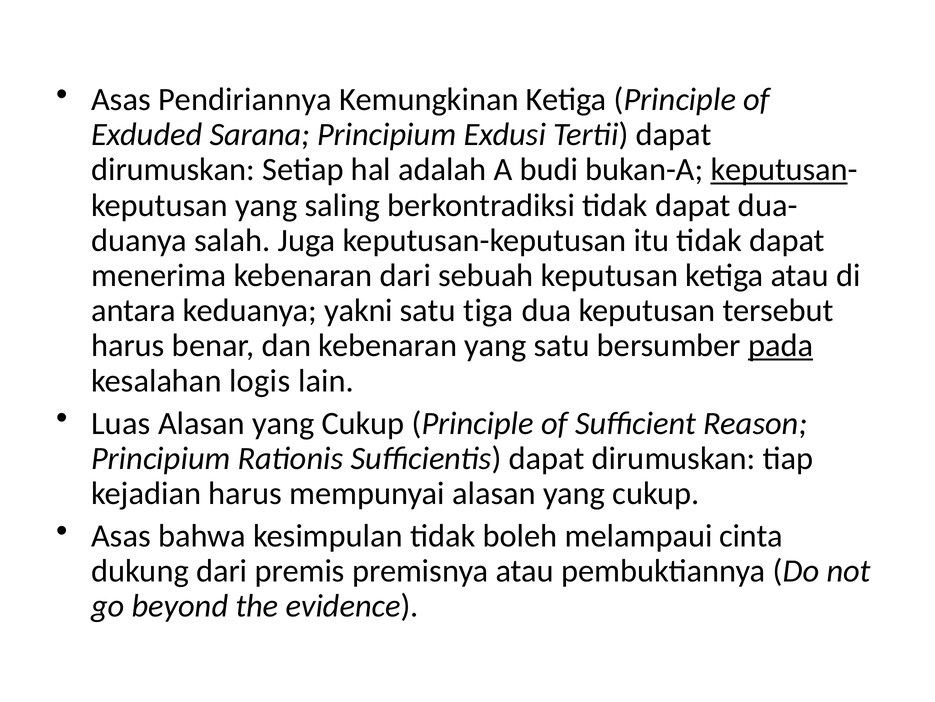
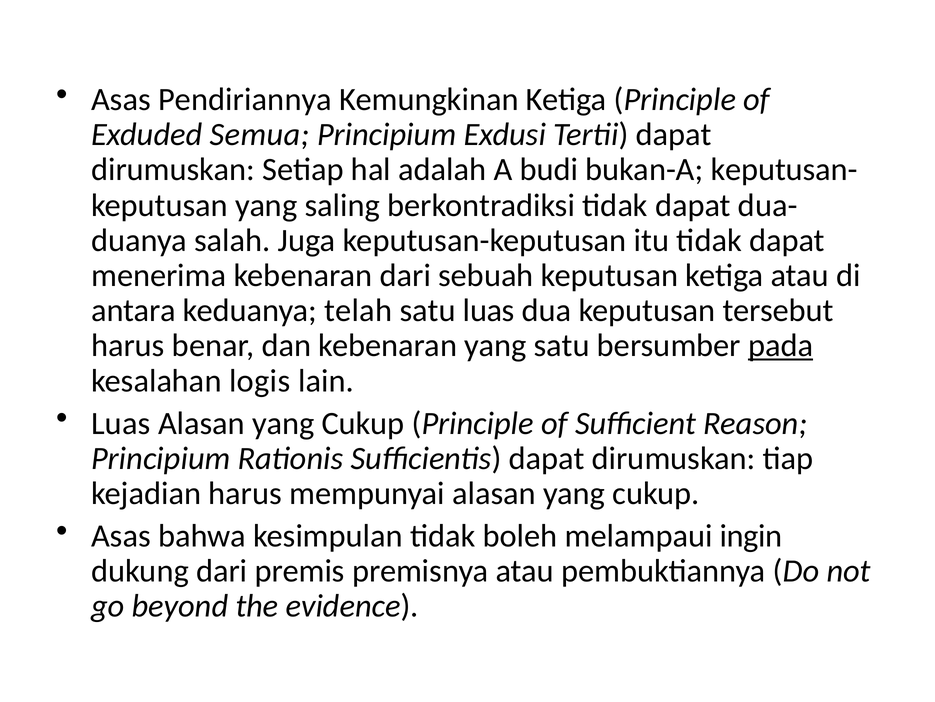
Sarana: Sarana -> Semua (260, 135)
keputusan underline: present -> none (779, 170)
yakni: yakni -> telah (358, 310)
satu tiga: tiga -> luas (489, 310)
cinta: cinta -> ingin (751, 536)
